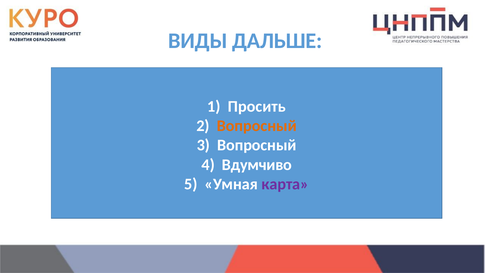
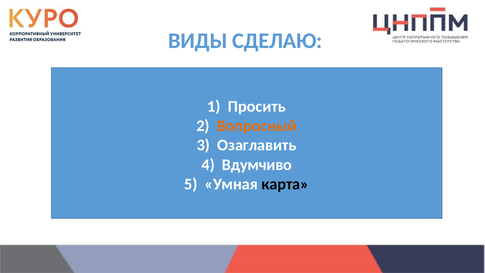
ДАЛЬШЕ: ДАЛЬШЕ -> СДЕЛАЮ (277, 41)
Вопросный: Вопросный -> Озаглавить (257, 145)
карта colour: purple -> black (285, 184)
